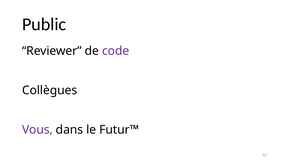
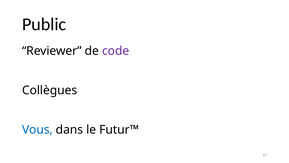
Vous colour: purple -> blue (37, 129)
